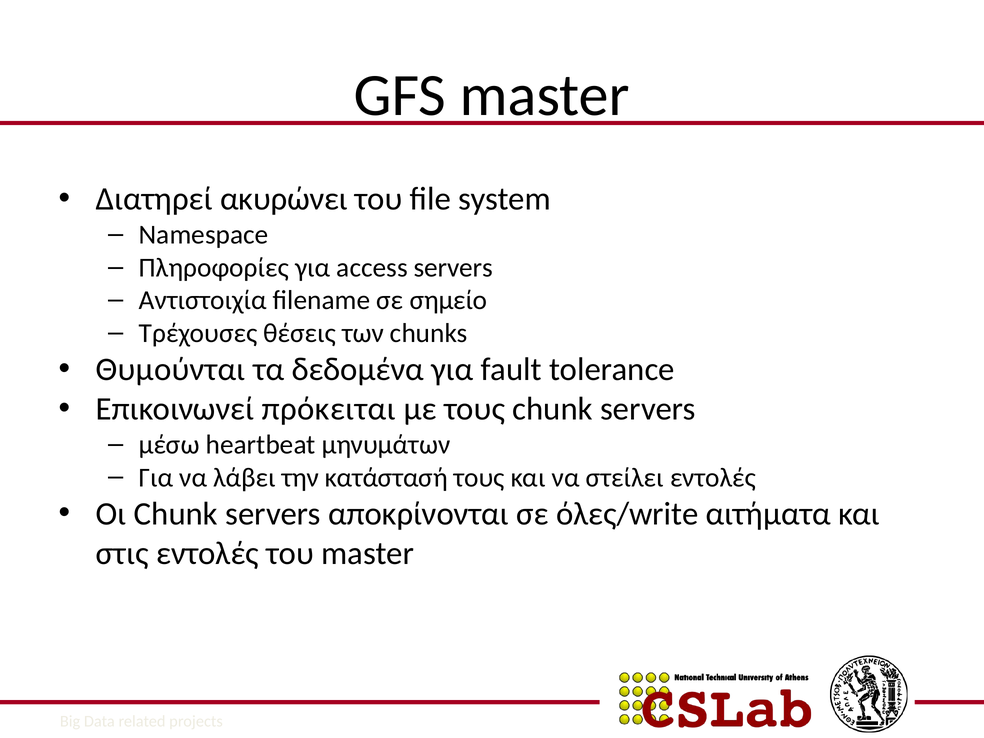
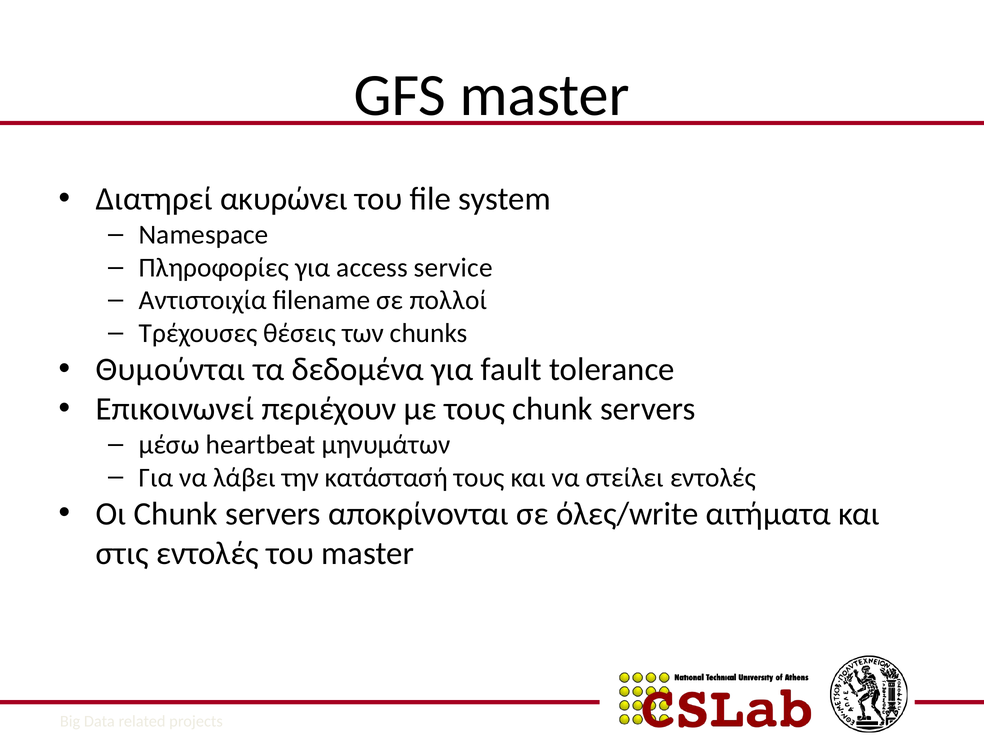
access servers: servers -> service (453, 268)
σημείο: σημείο -> πολλοί (448, 300)
πρόκειται: πρόκειται -> περιέχουν (329, 409)
